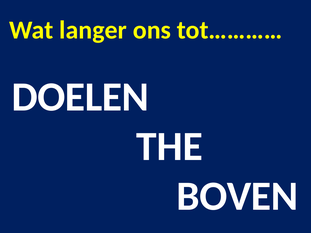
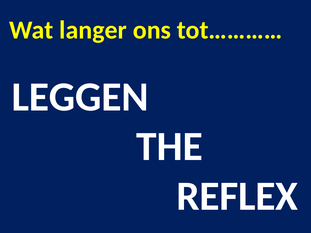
DOELEN: DOELEN -> LEGGEN (80, 97)
BOVEN: BOVEN -> REFLEX (237, 196)
